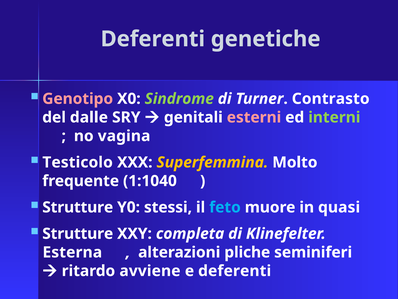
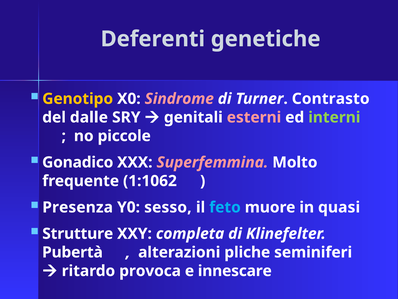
Genotipo colour: pink -> yellow (78, 99)
Sindrome colour: light green -> pink (179, 99)
vagina: vagina -> piccole (124, 136)
Testicolo: Testicolo -> Gonadico (78, 162)
Superfemmina colour: yellow -> pink (212, 162)
1:1040: 1:1040 -> 1:1062 (150, 181)
Strutture: Strutture -> Presenza (78, 207)
stessi: stessi -> sesso (168, 207)
Esterna: Esterna -> Pubertà (72, 252)
avviene: avviene -> provoca (150, 270)
e deferenti: deferenti -> innescare (235, 270)
